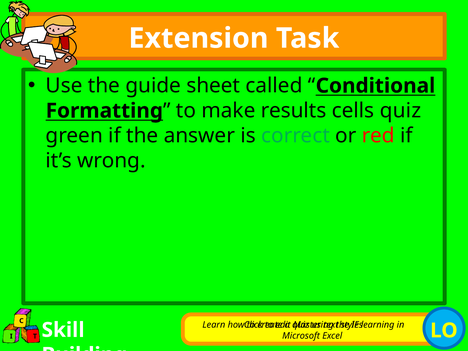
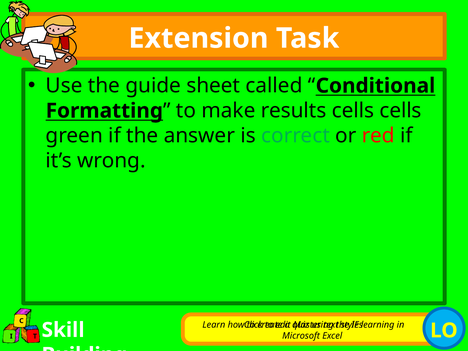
cells quiz: quiz -> cells (401, 111)
